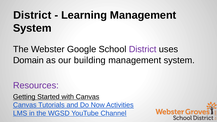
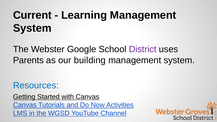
District: District -> Current (32, 15)
Domain: Domain -> Parents (28, 60)
Resources colour: purple -> blue (36, 86)
